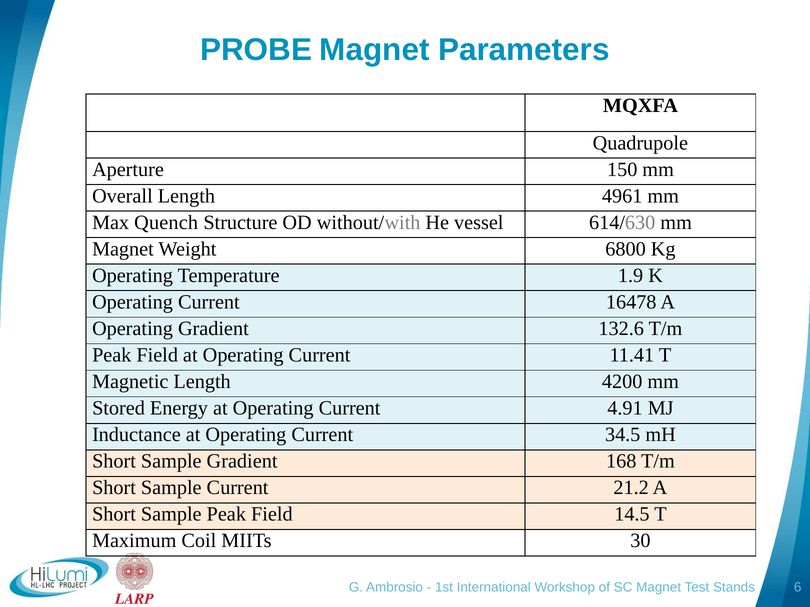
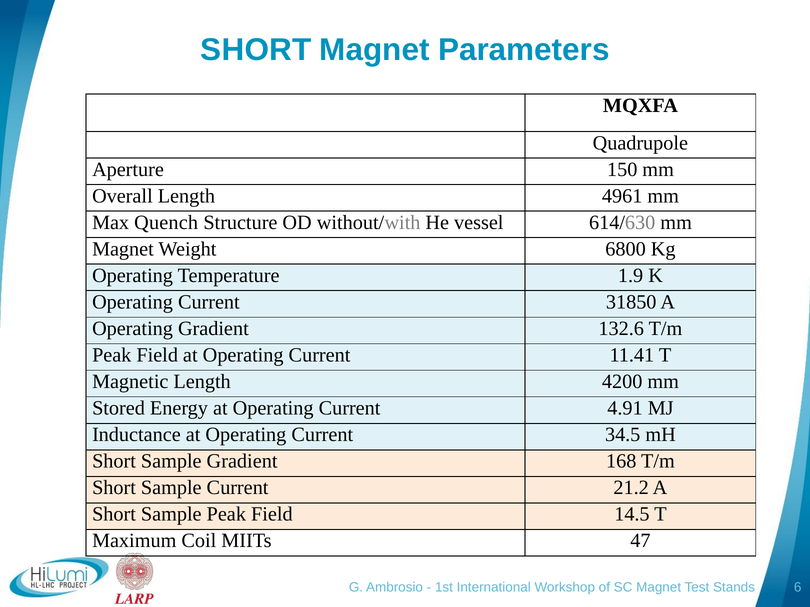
PROBE: PROBE -> SHORT (256, 50)
16478: 16478 -> 31850 (631, 302)
30: 30 -> 47 (640, 541)
